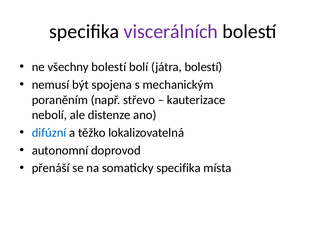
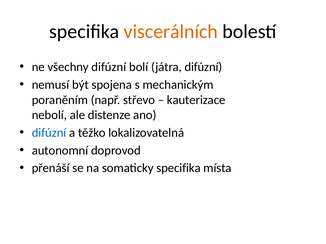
viscerálních colour: purple -> orange (171, 32)
všechny bolestí: bolestí -> difúzní (109, 67)
játra bolestí: bolestí -> difúzní (203, 67)
